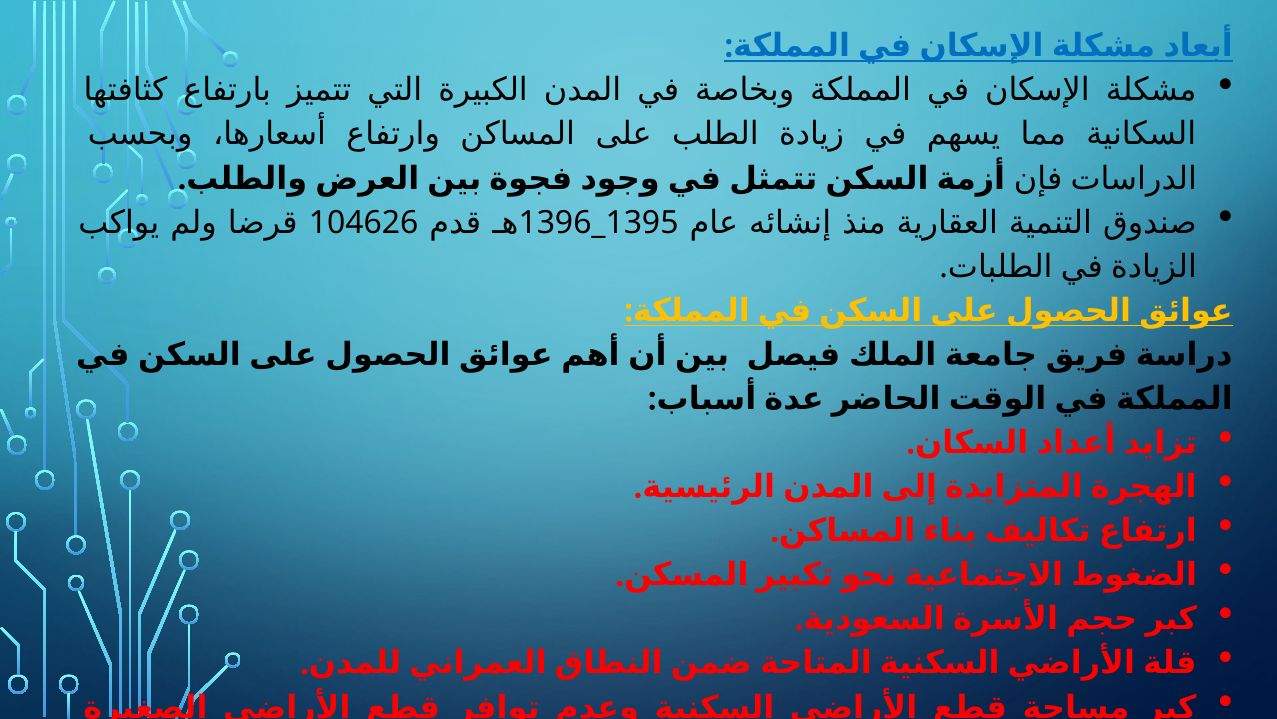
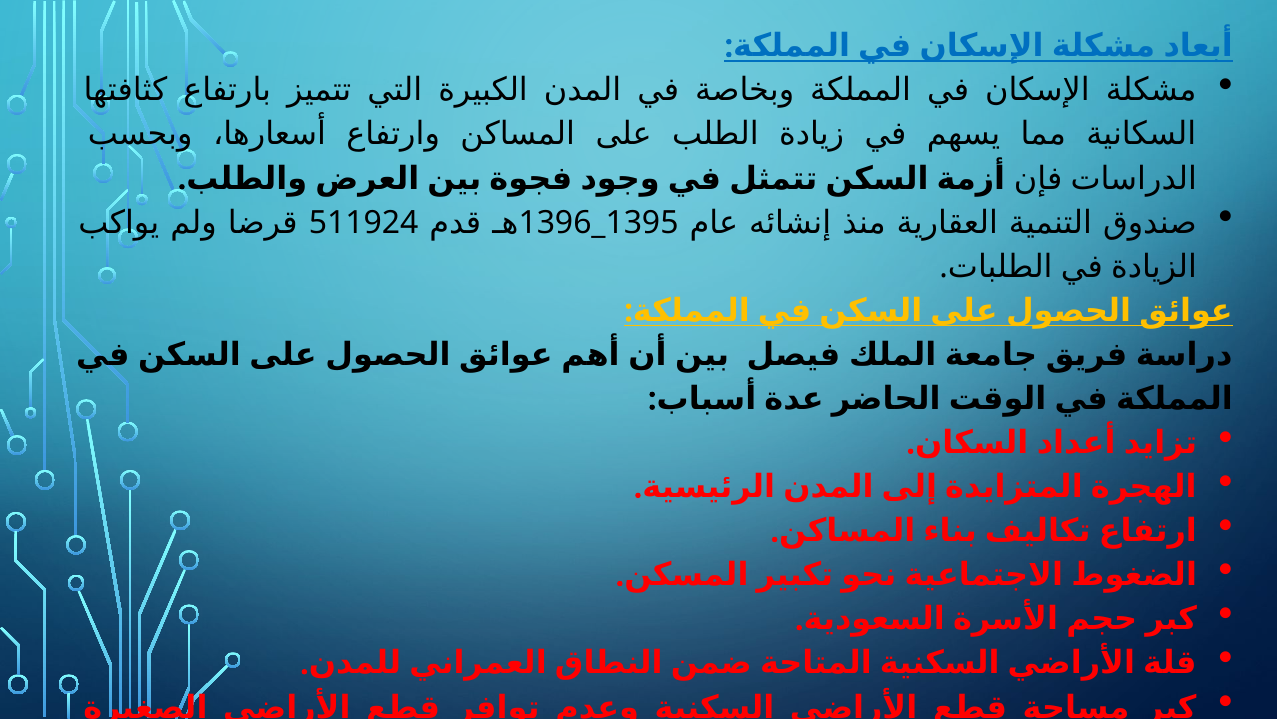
104626: 104626 -> 511924 (364, 222)
